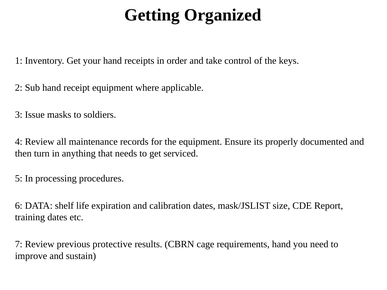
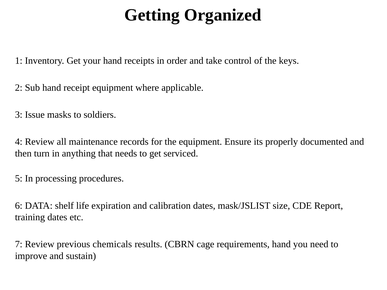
protective: protective -> chemicals (112, 244)
